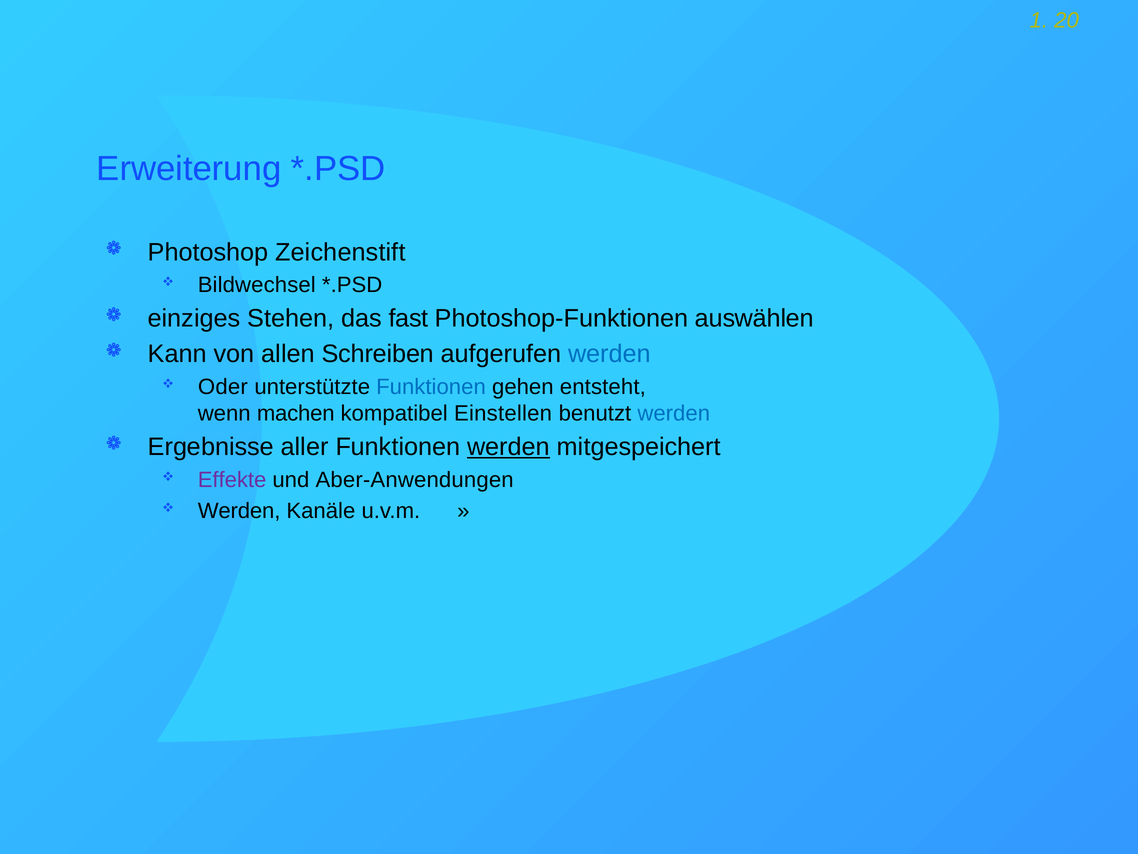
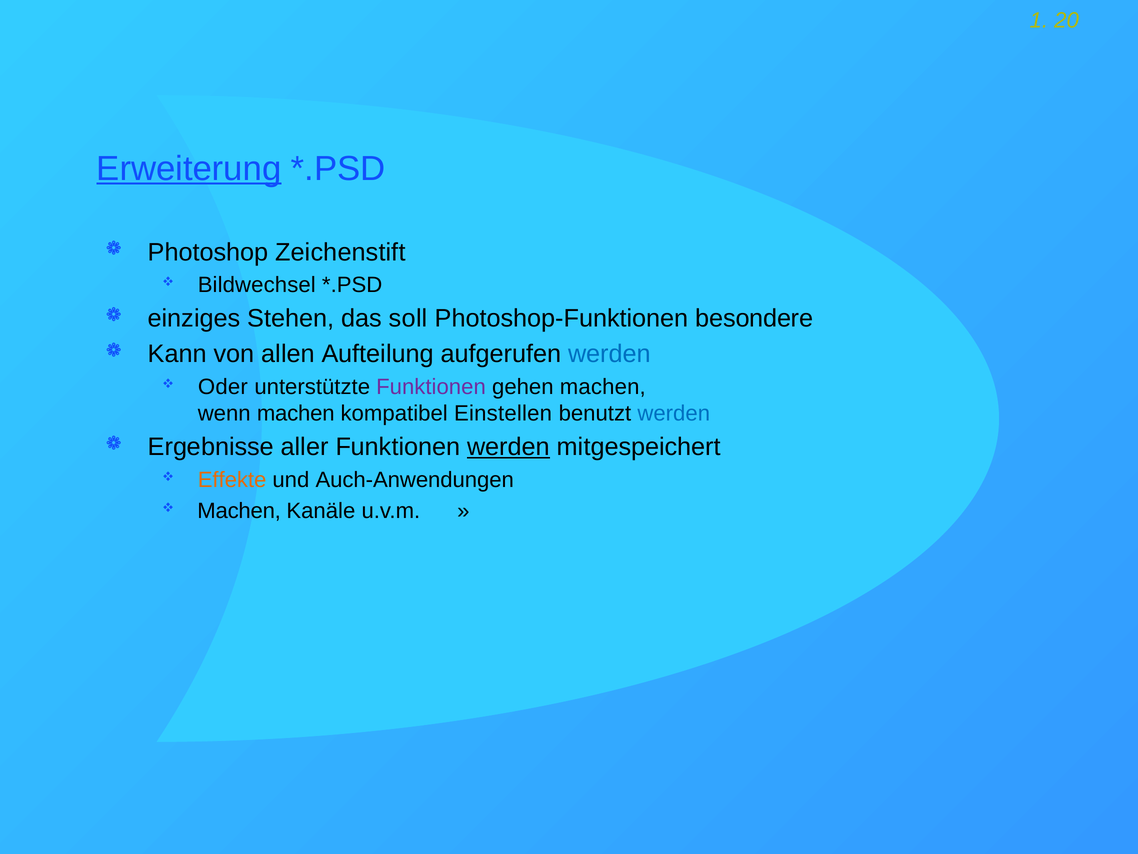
Erweiterung underline: none -> present (189, 169)
fast: fast -> soll (408, 318)
auswählen: auswählen -> besondere (754, 318)
Schreiben: Schreiben -> Aufteilung (378, 354)
Funktionen colour: blue -> purple (431, 386)
gehen entsteht: entsteht -> machen (603, 386)
Effekte colour: purple -> orange (232, 479)
Aber-Anwendungen: Aber-Anwendungen -> Auch-Anwendungen (415, 479)
Werden: Werden -> Machen (239, 510)
